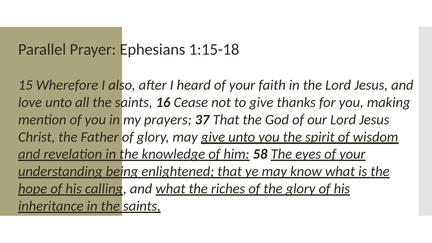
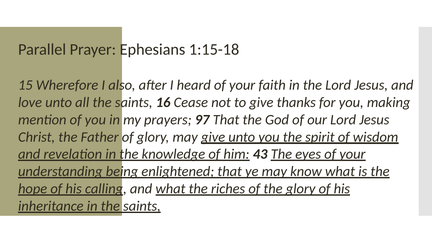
37: 37 -> 97 (202, 120)
58: 58 -> 43 (260, 154)
